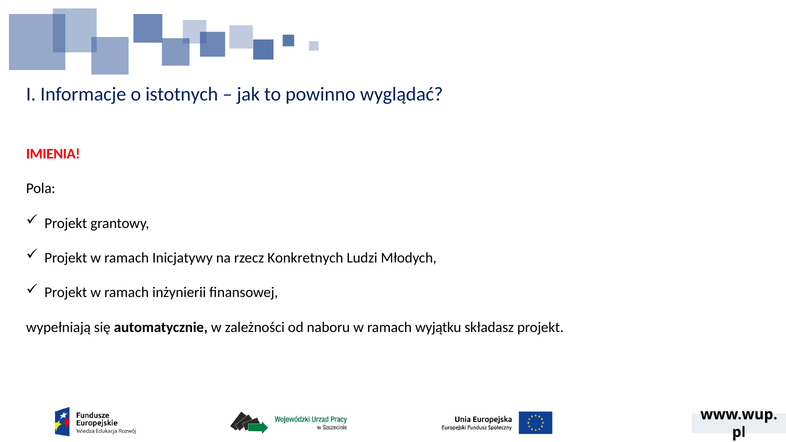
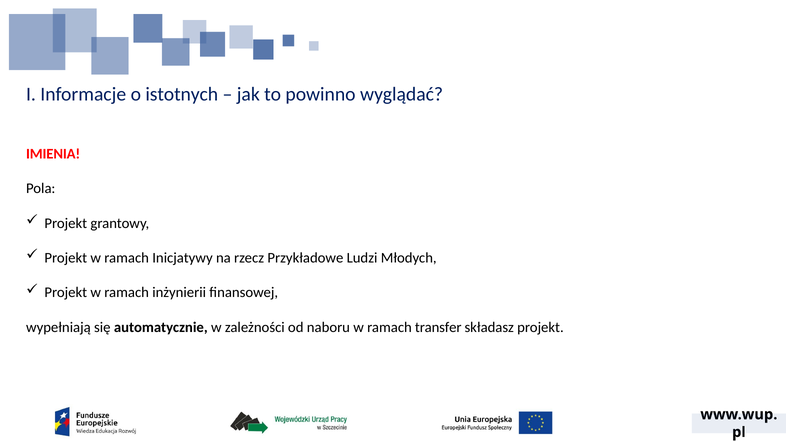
Konkretnych: Konkretnych -> Przykładowe (305, 258)
wyjątku: wyjątku -> transfer (438, 327)
